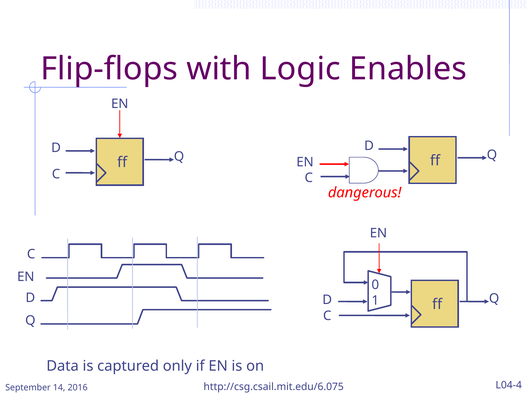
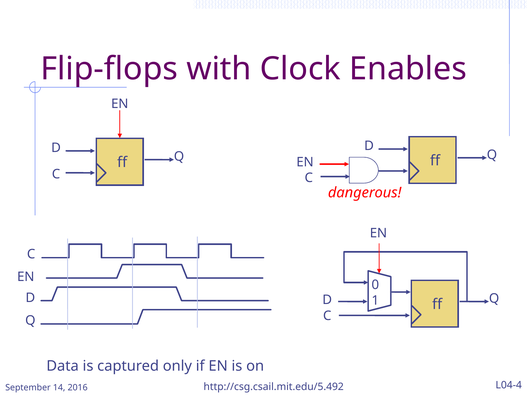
Logic: Logic -> Clock (300, 69)
http://csg.csail.mit.edu/6.075: http://csg.csail.mit.edu/6.075 -> http://csg.csail.mit.edu/5.492 (274, 387)
